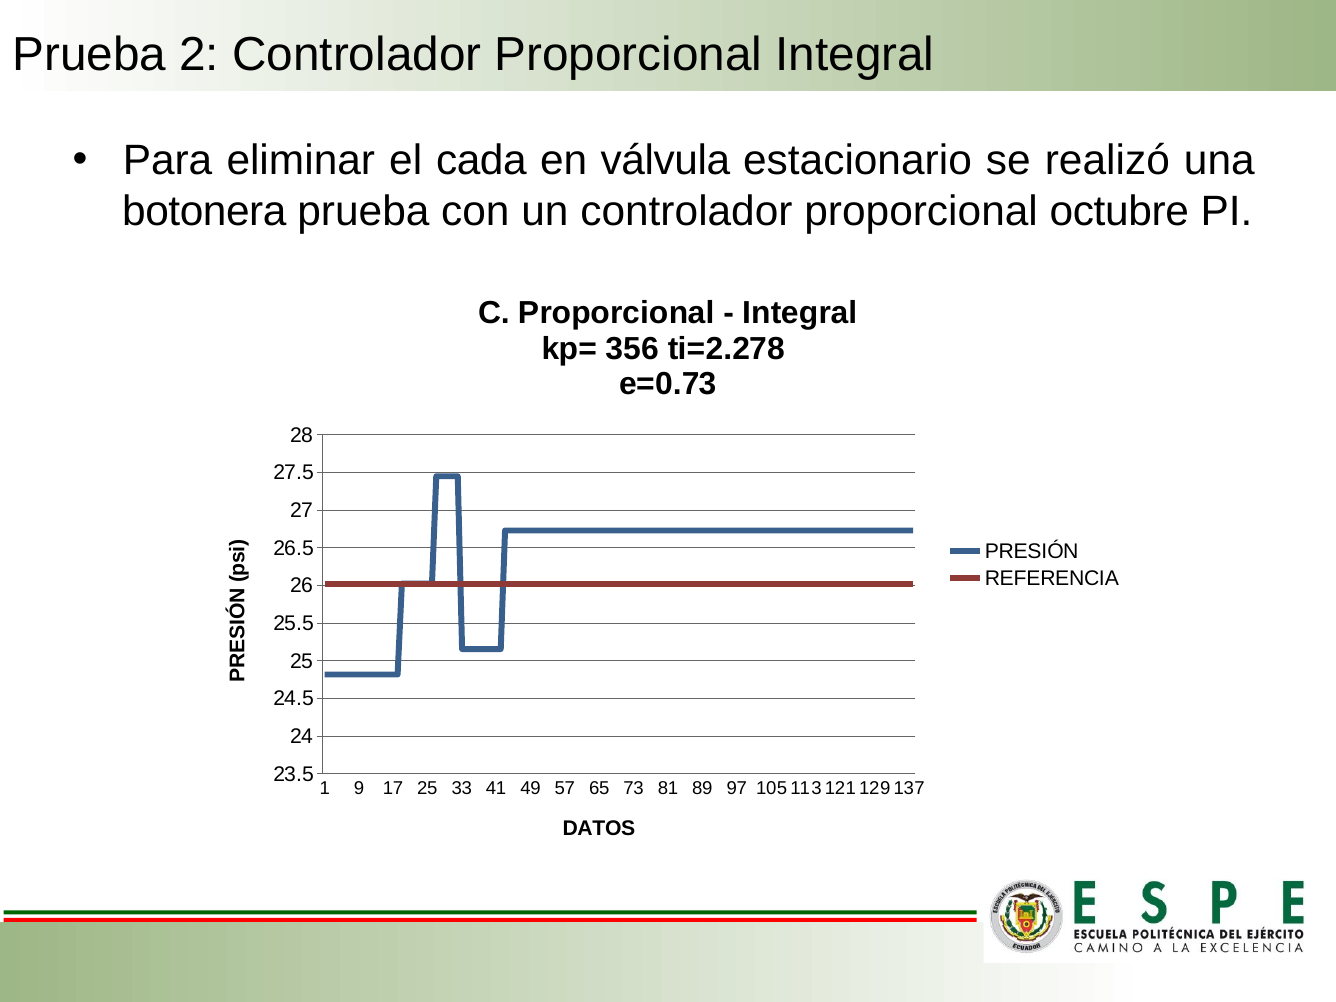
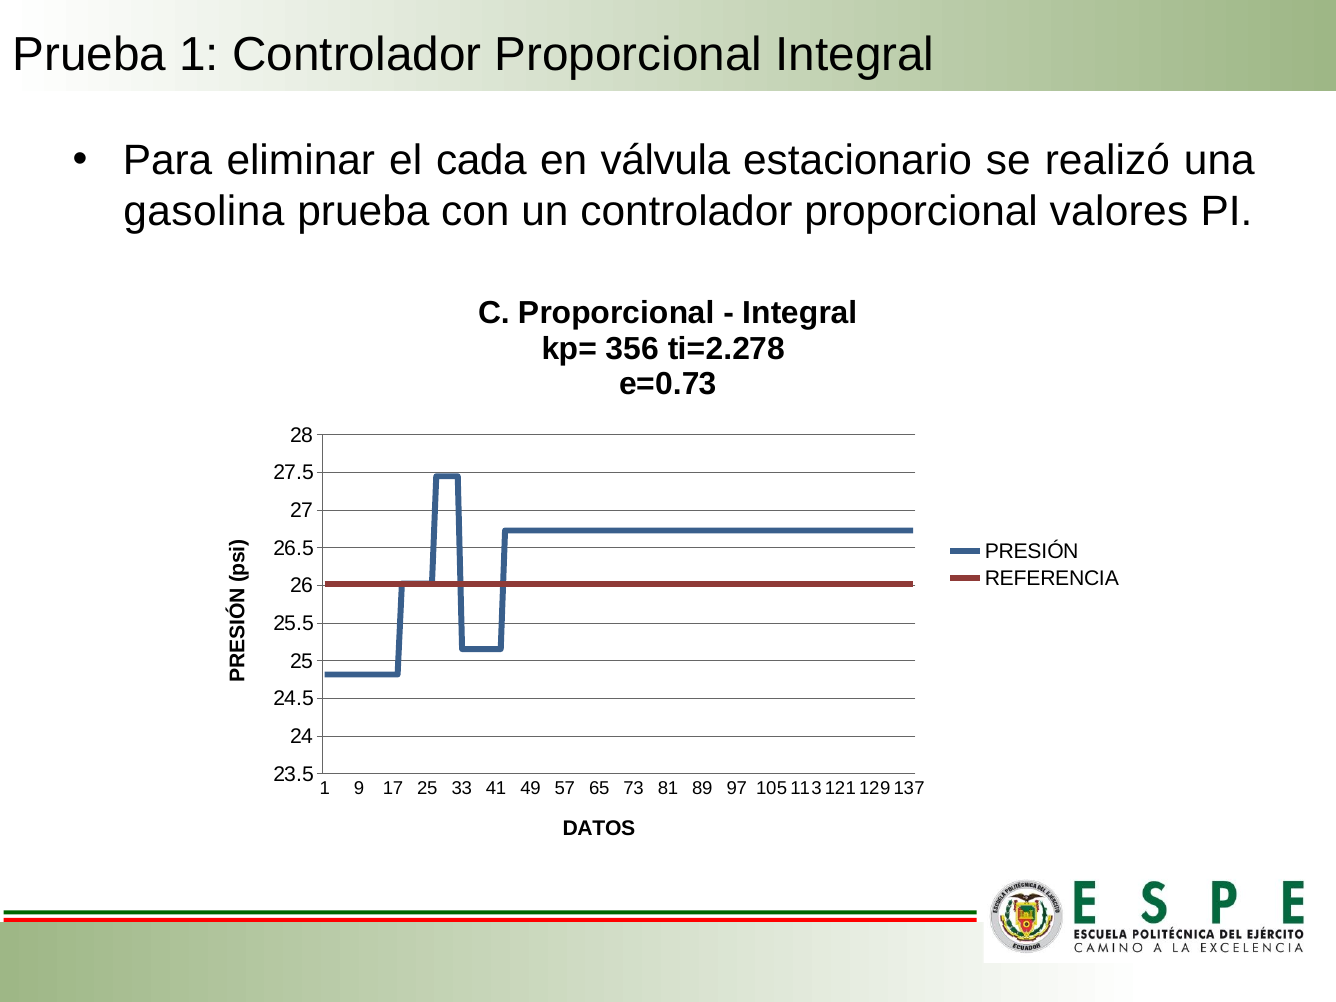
Prueba 2: 2 -> 1 (199, 55)
botonera: botonera -> gasolina (204, 211)
octubre: octubre -> valores (1119, 211)
